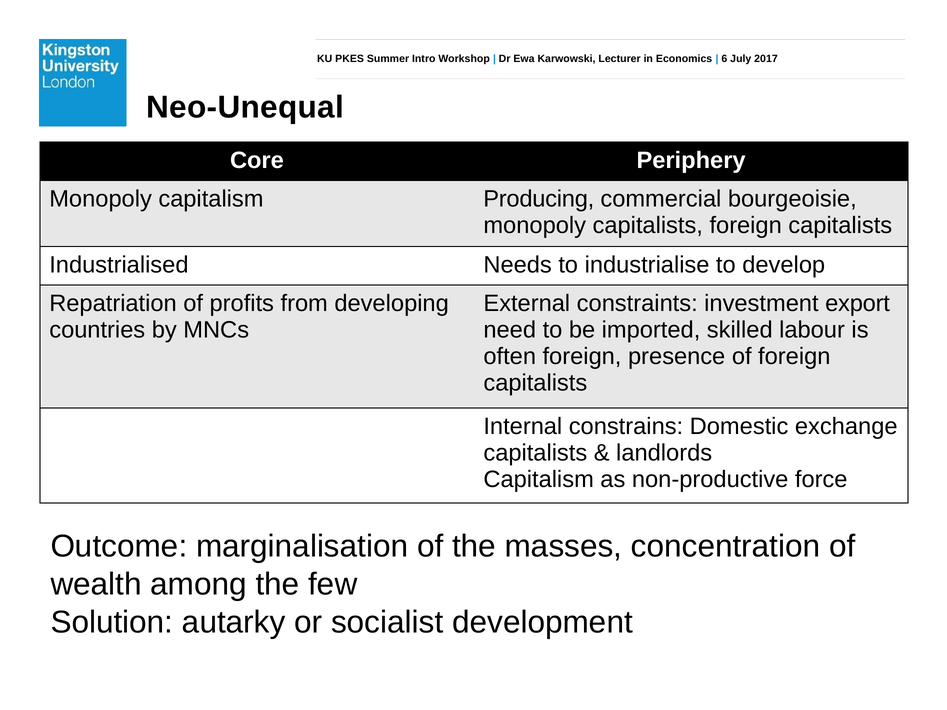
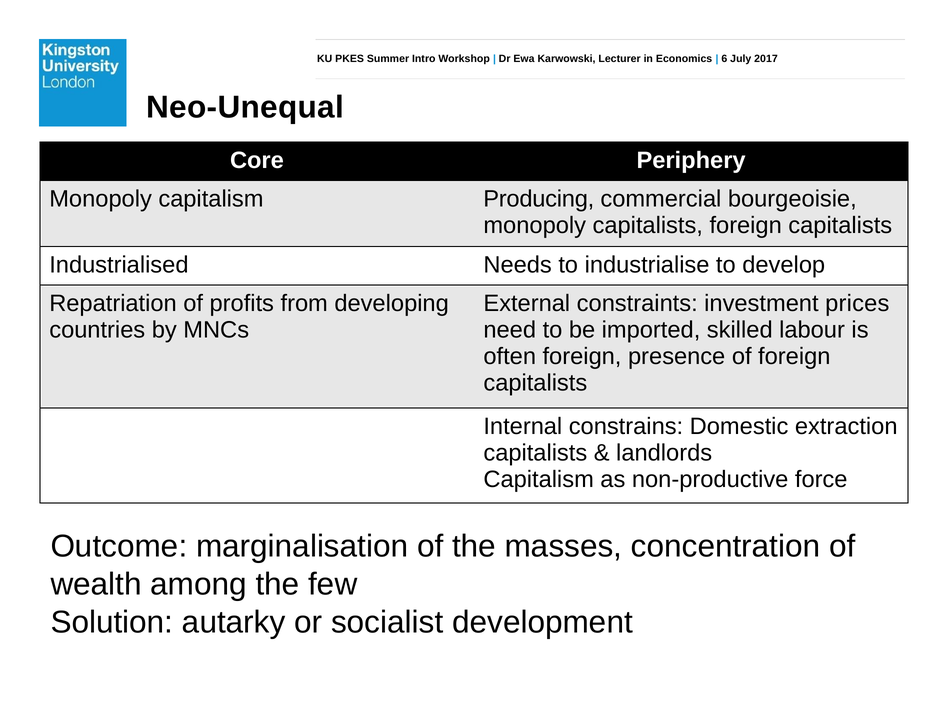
export: export -> prices (857, 304)
exchange: exchange -> extraction (846, 427)
